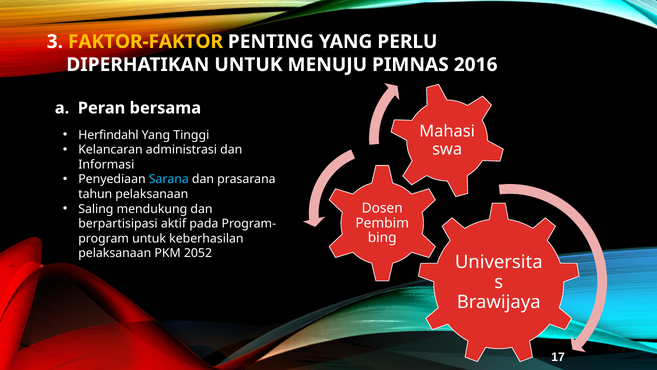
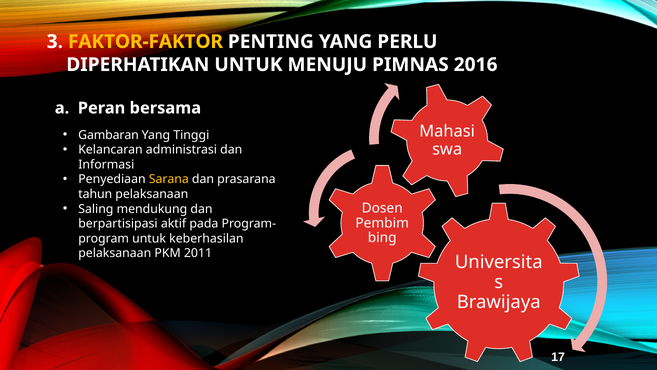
Herfindahl: Herfindahl -> Gambaran (108, 135)
Sarana colour: light blue -> yellow (169, 179)
2052: 2052 -> 2011 (198, 253)
